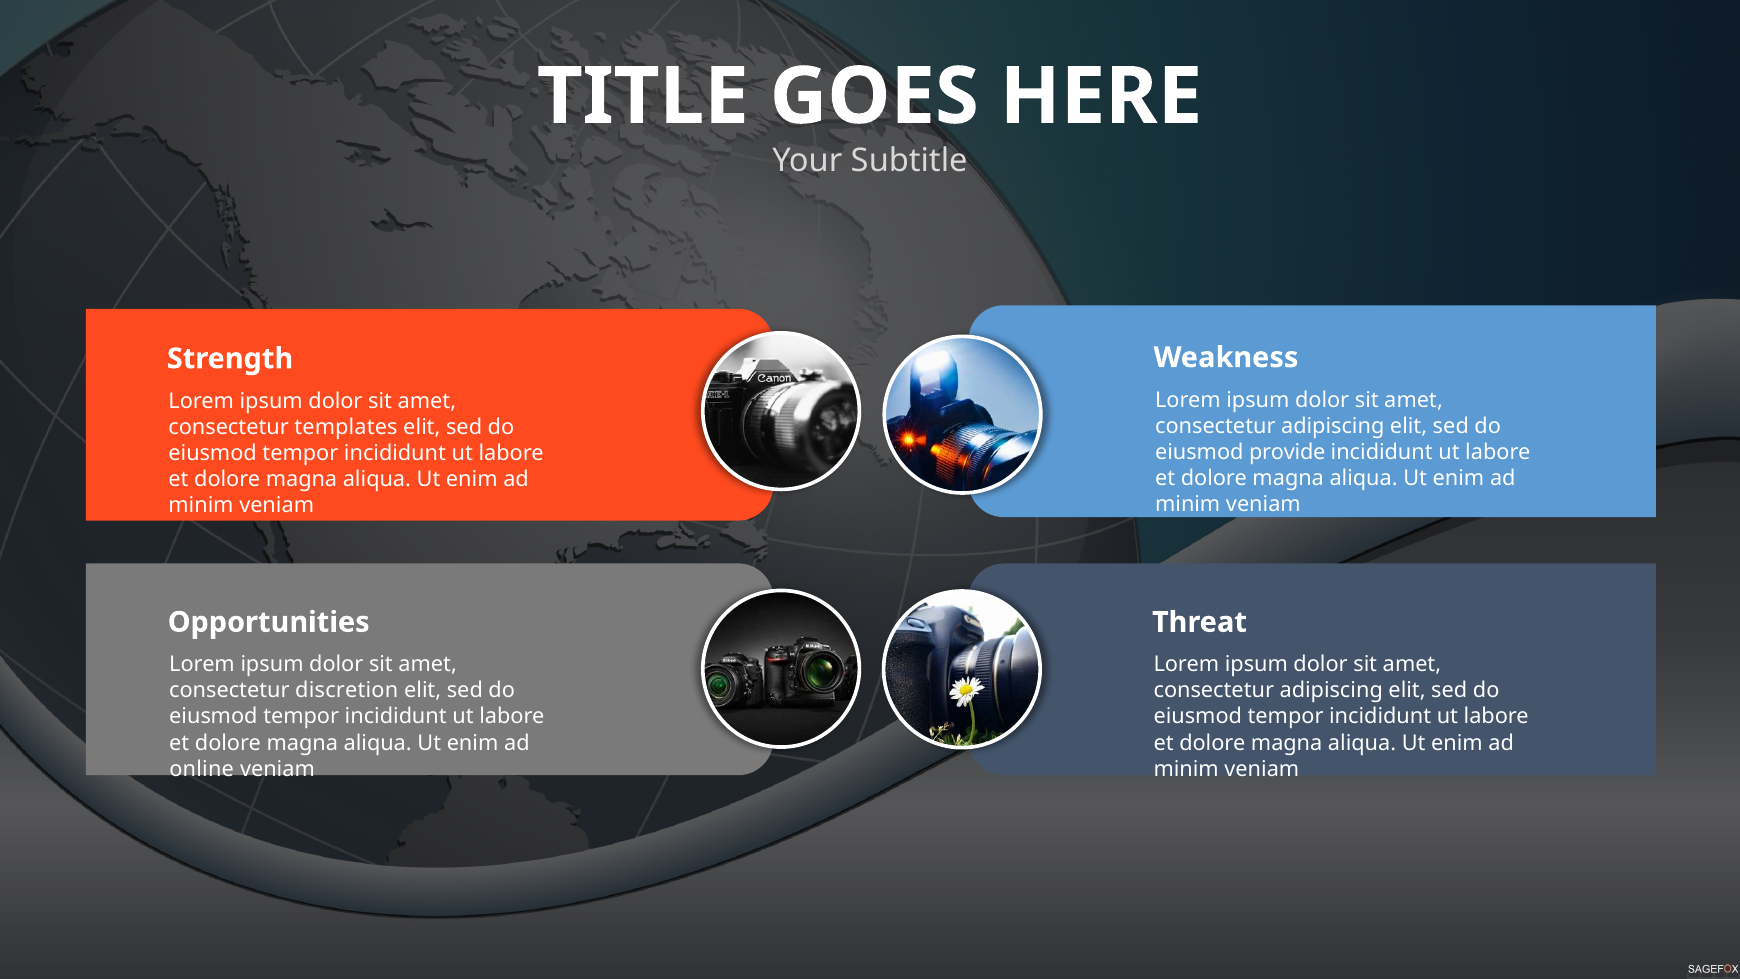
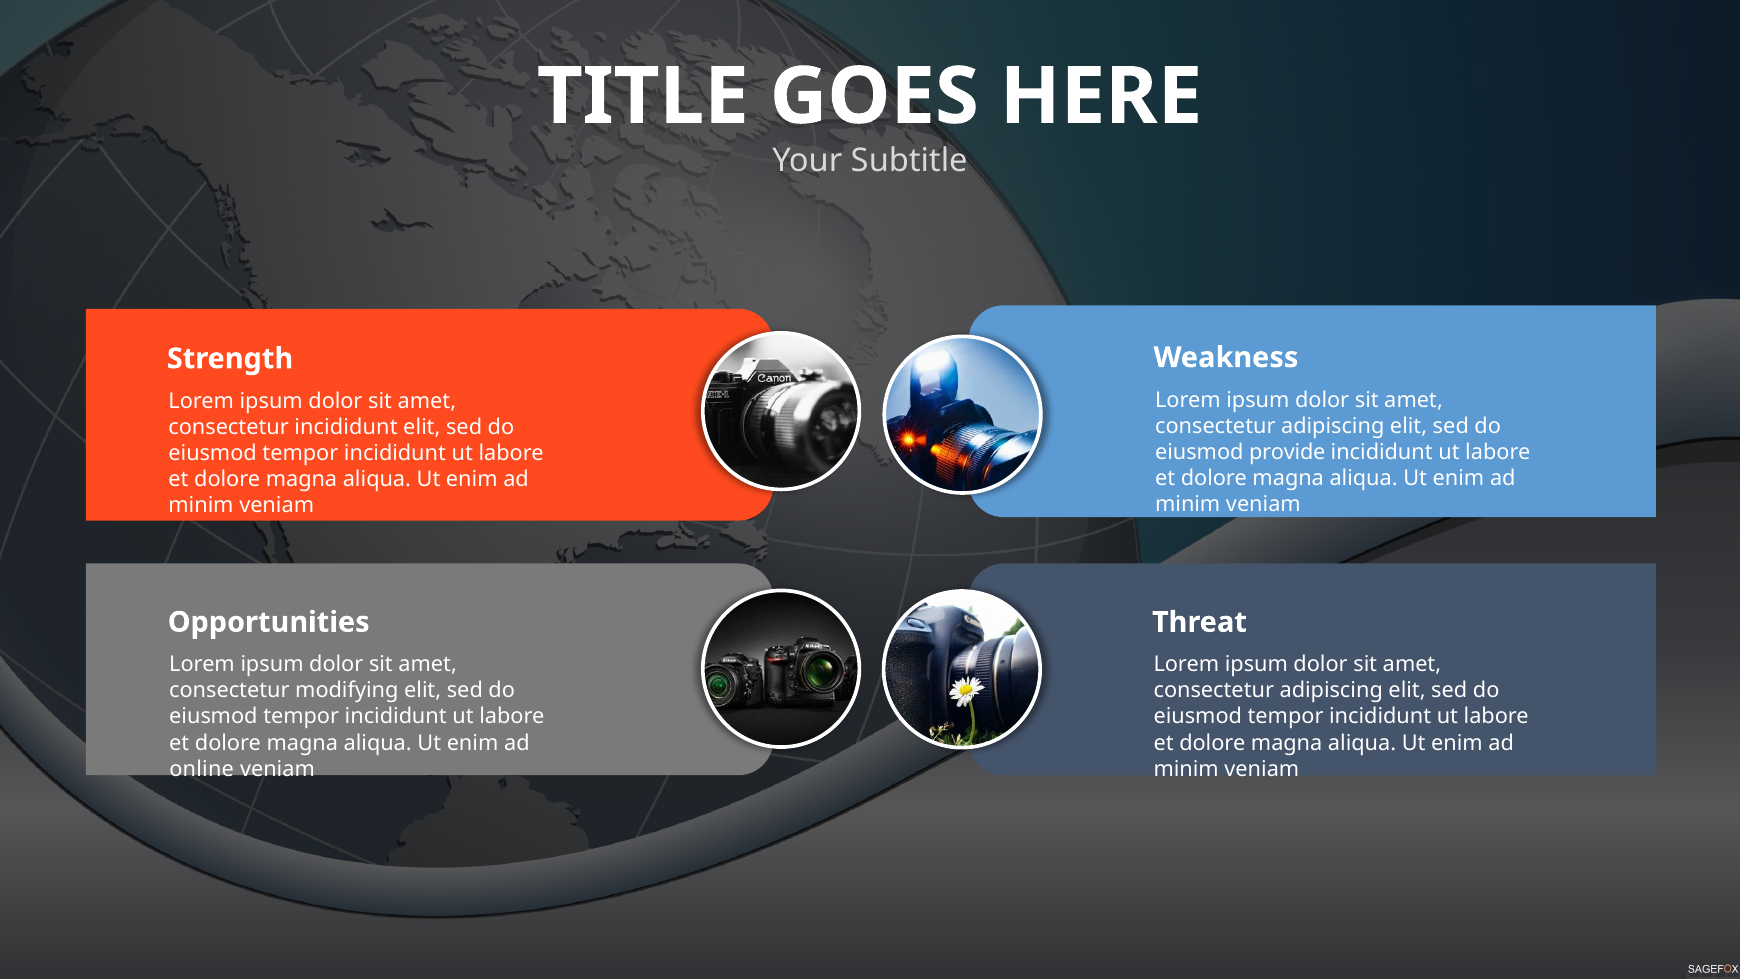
consectetur templates: templates -> incididunt (346, 427)
discretion: discretion -> modifying (347, 691)
